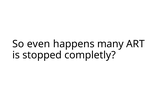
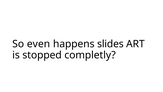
many: many -> slides (110, 44)
